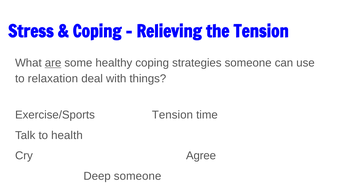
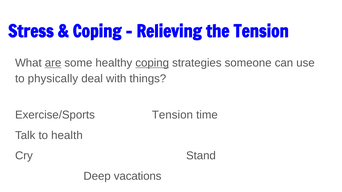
coping underline: none -> present (152, 63)
relaxation: relaxation -> physically (53, 79)
Agree: Agree -> Stand (201, 156)
Deep someone: someone -> vacations (138, 177)
